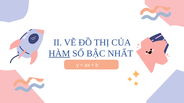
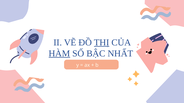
THỊ underline: none -> present (102, 43)
